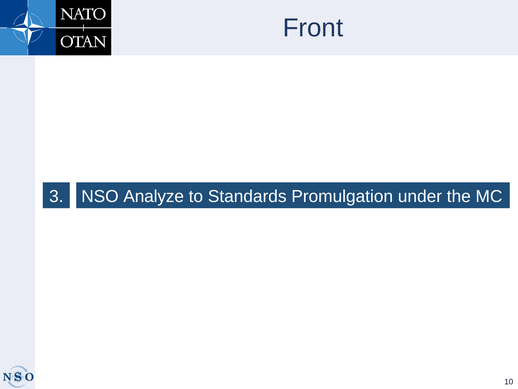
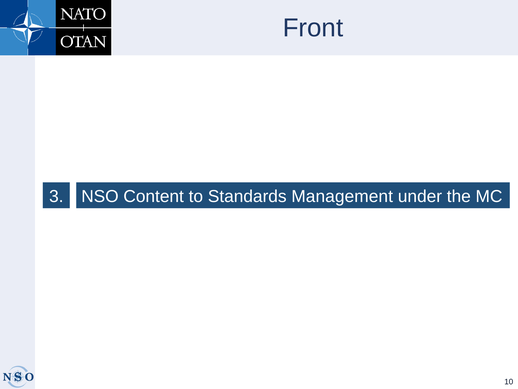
Analyze: Analyze -> Content (154, 196)
Promulgation: Promulgation -> Management (342, 196)
